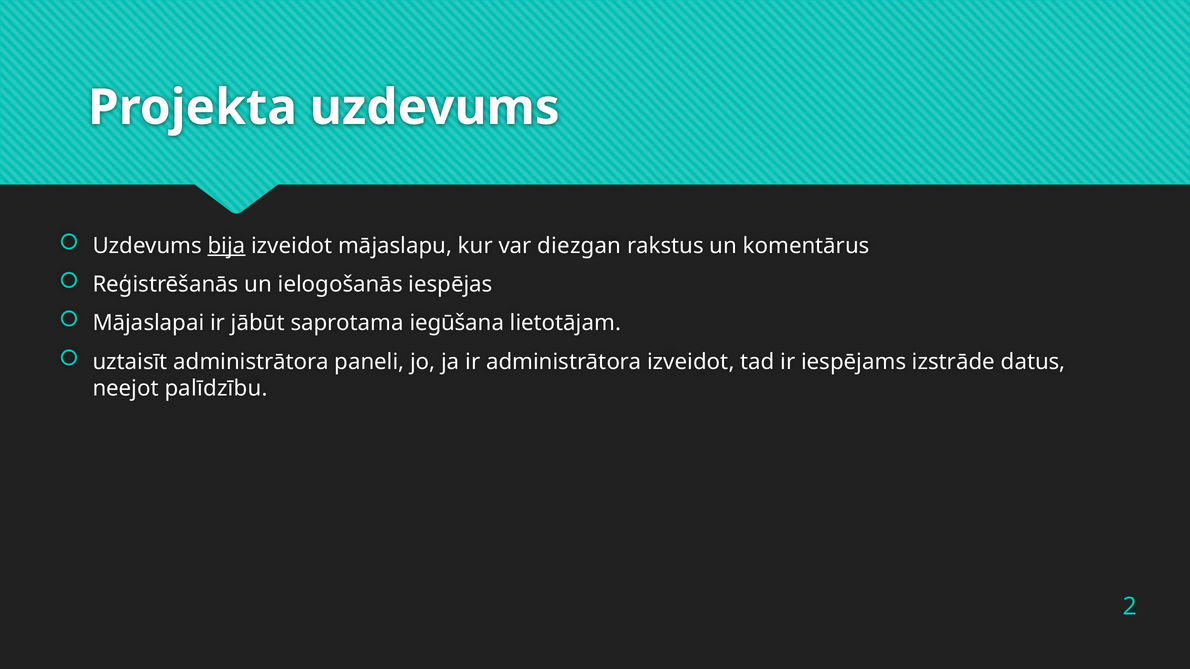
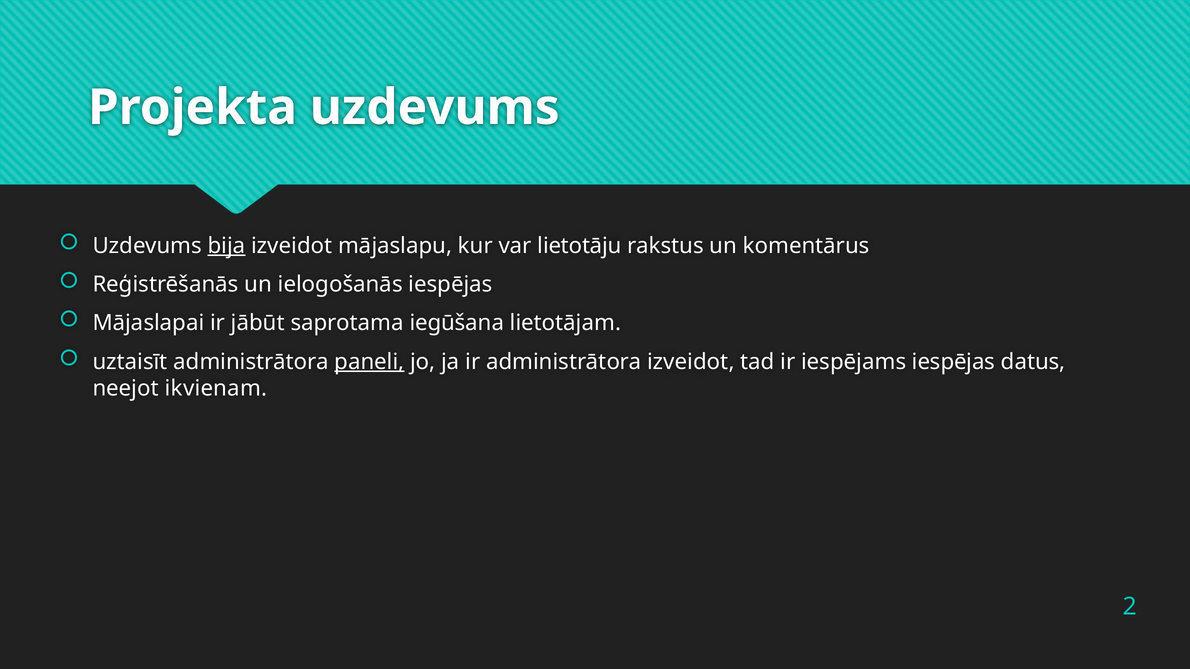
diezgan: diezgan -> lietotāju (580, 246)
paneli underline: none -> present (369, 362)
iespējams izstrāde: izstrāde -> iespējas (954, 362)
palīdzību: palīdzību -> ikvienam (216, 389)
